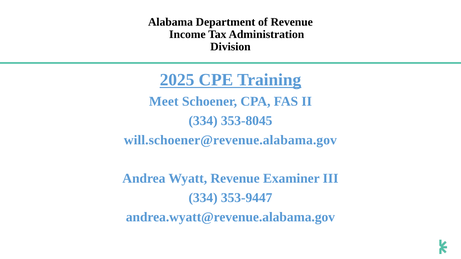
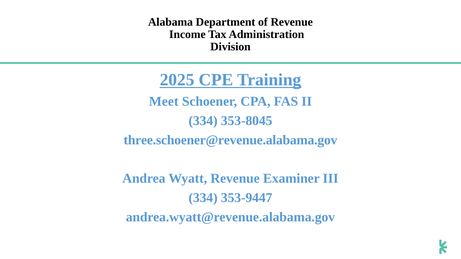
will.schoener@revenue.alabama.gov: will.schoener@revenue.alabama.gov -> three.schoener@revenue.alabama.gov (230, 140)
